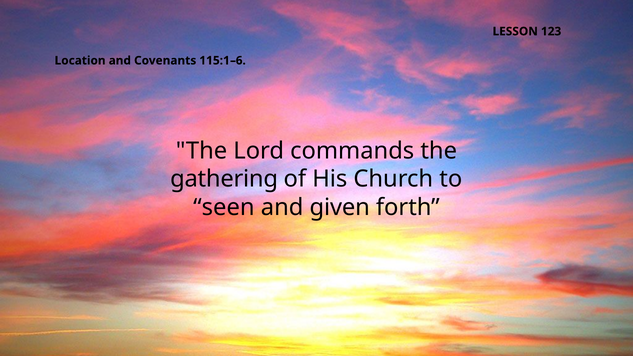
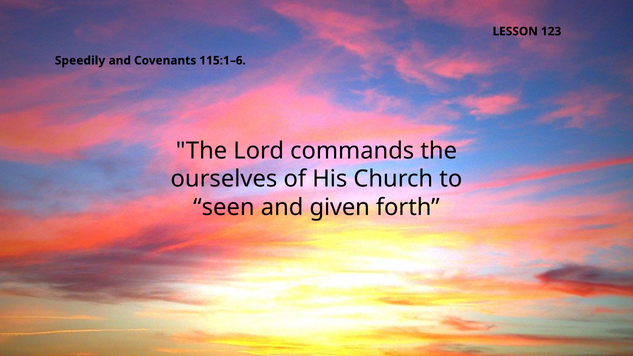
Location: Location -> Speedily (80, 61)
gathering: gathering -> ourselves (224, 179)
